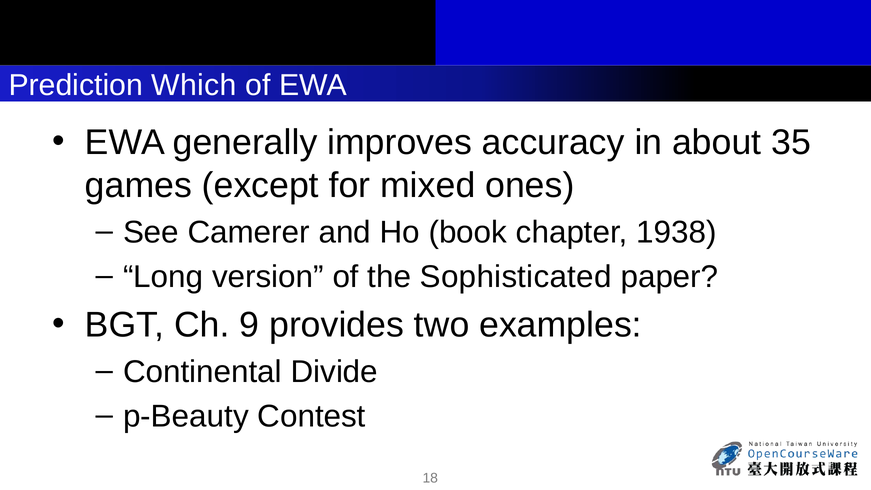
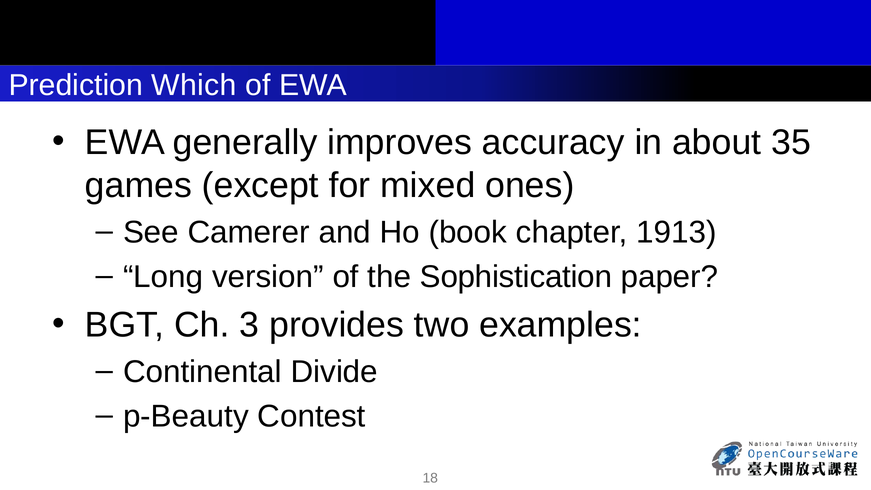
1938: 1938 -> 1913 (677, 232)
Sophisticated: Sophisticated -> Sophistication (516, 277)
9: 9 -> 3 (249, 325)
